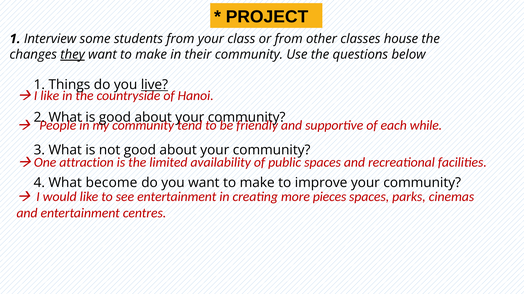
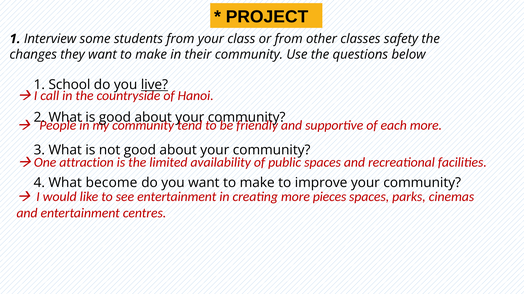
house: house -> safety (401, 39)
they underline: present -> none (73, 55)
Things: Things -> School (69, 85)
I like: like -> call (50, 96)
each while: while -> more (426, 126)
